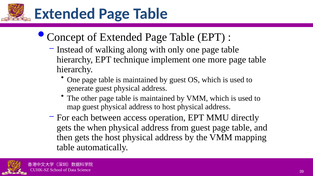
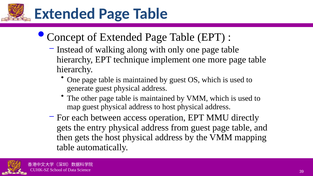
when: when -> entry (97, 128)
